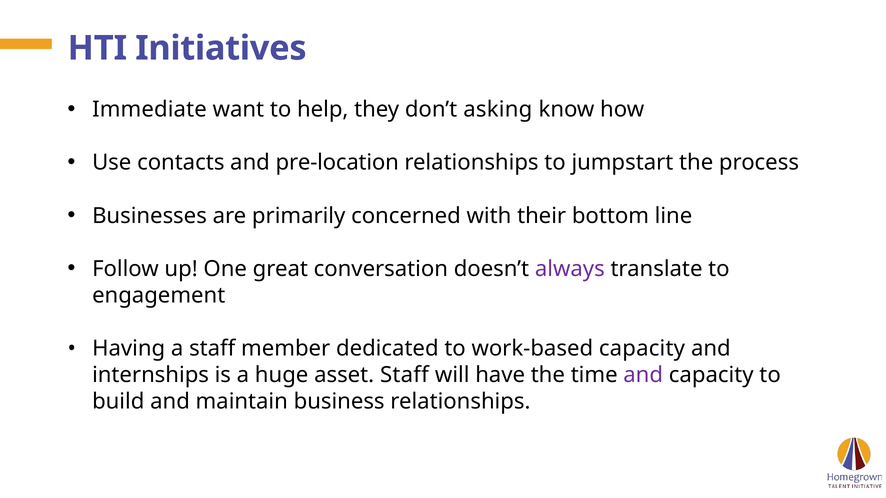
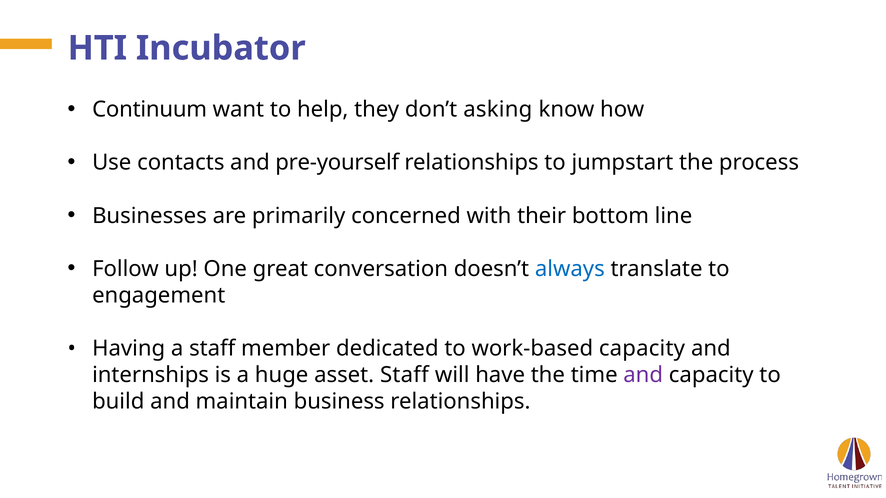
Initiatives: Initiatives -> Incubator (221, 48)
Immediate: Immediate -> Continuum (150, 110)
pre-location: pre-location -> pre-yourself (337, 163)
always colour: purple -> blue (570, 269)
